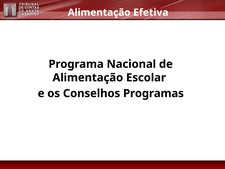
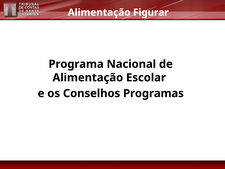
Efetiva: Efetiva -> Figurar (151, 12)
